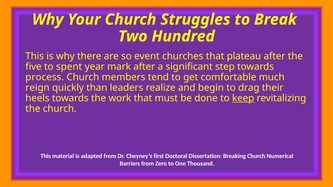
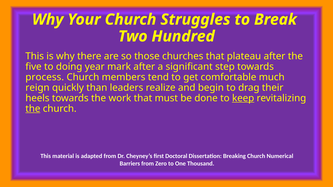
event: event -> those (147, 56)
spent: spent -> doing (69, 67)
the underline: none -> present (33, 109)
